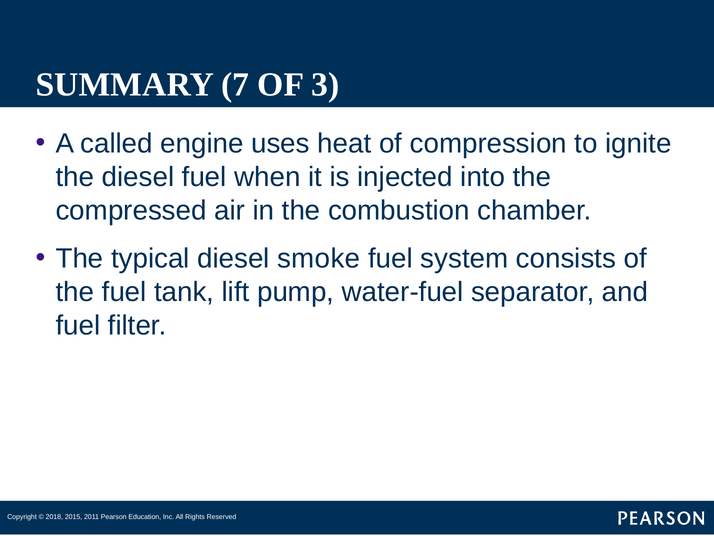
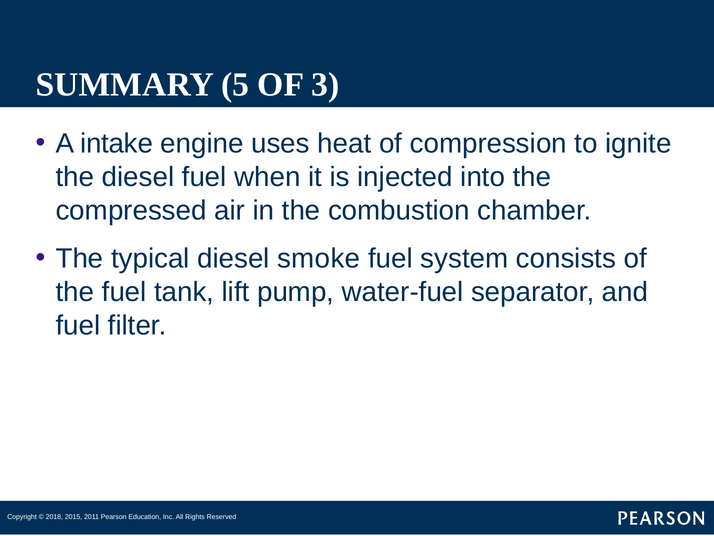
7: 7 -> 5 (235, 85)
called: called -> intake (117, 144)
